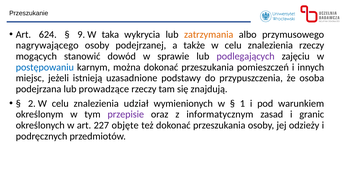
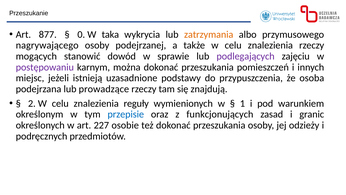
624: 624 -> 877 (48, 34)
9: 9 -> 0 (81, 34)
postępowaniu colour: blue -> purple (45, 67)
udział: udział -> reguły (136, 103)
przepisie colour: purple -> blue (126, 114)
informatycznym: informatycznym -> funkcjonujących (220, 114)
objęte: objęte -> osobie (125, 125)
